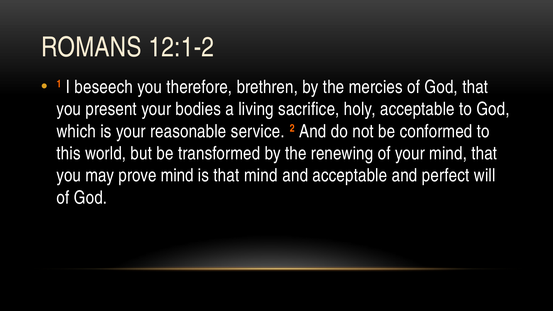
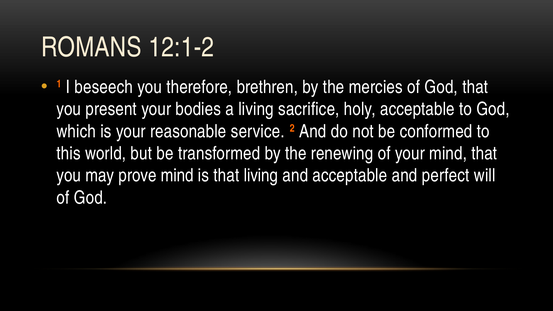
that mind: mind -> living (261, 176)
